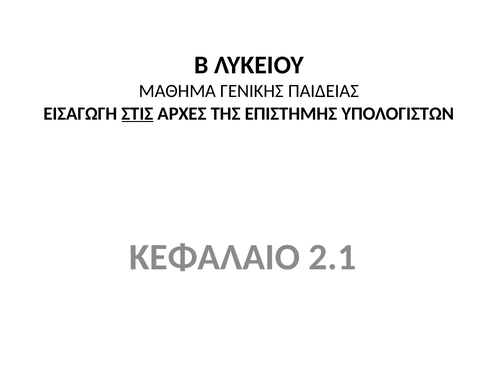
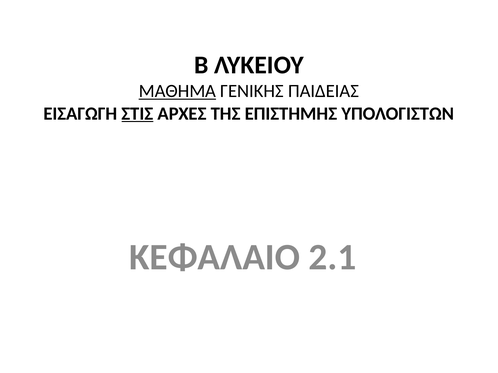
ΜΑΘΗΜΑ underline: none -> present (177, 91)
